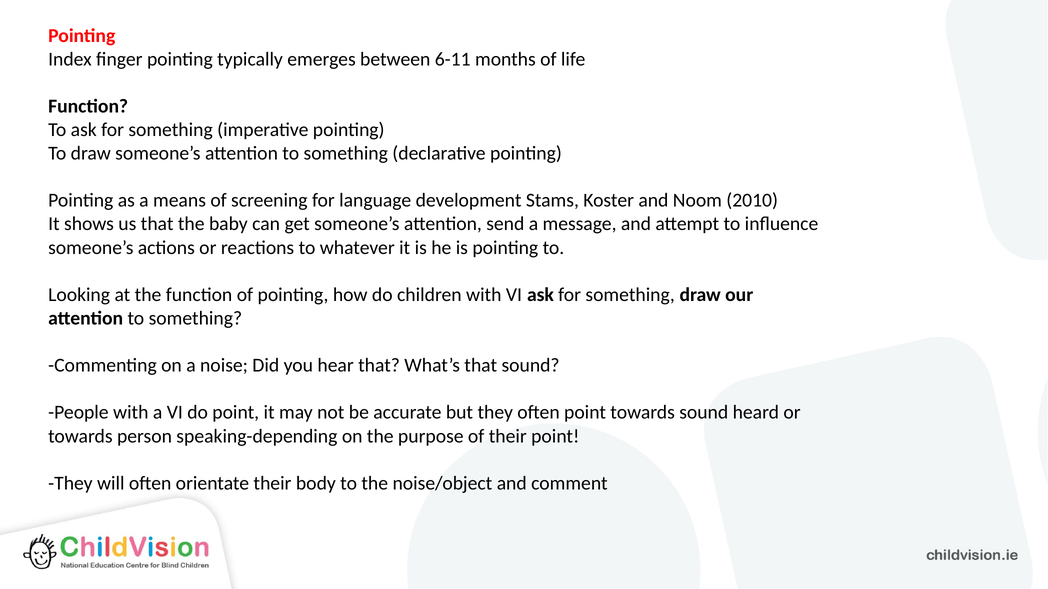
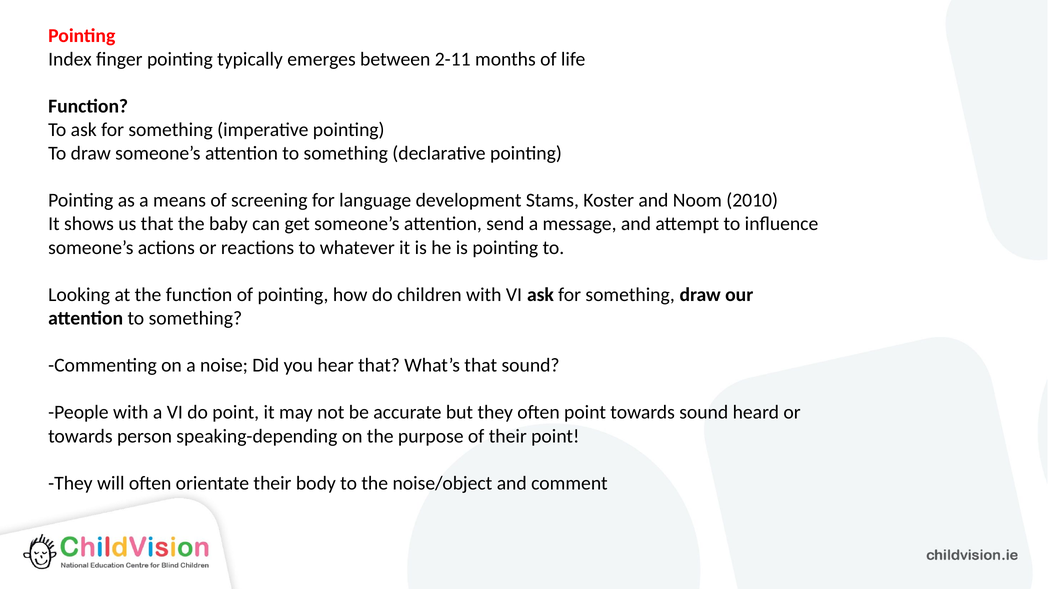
6-11: 6-11 -> 2-11 (453, 59)
